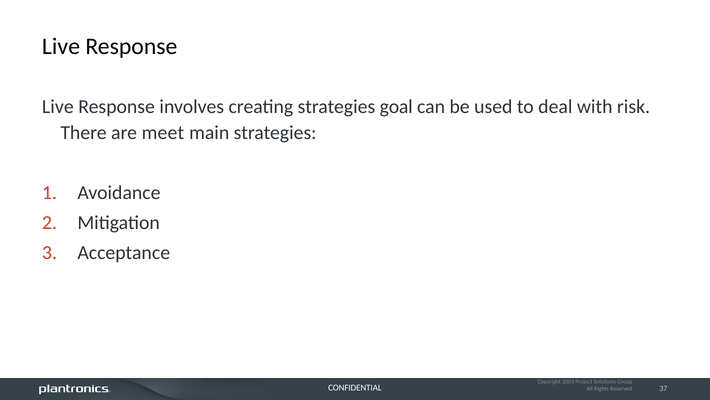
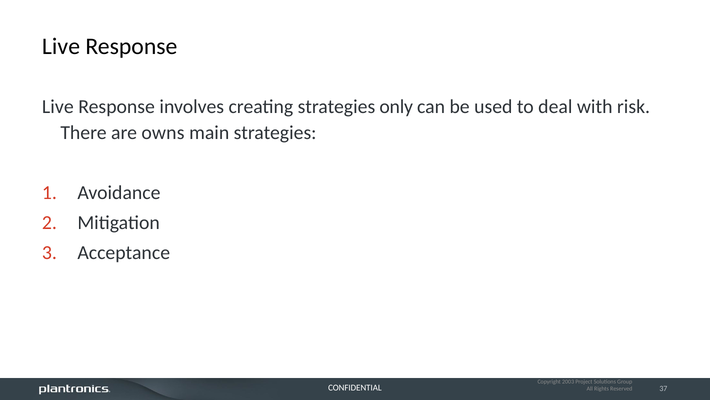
goal: goal -> only (396, 106)
meet: meet -> owns (163, 132)
